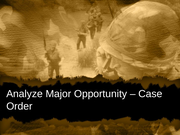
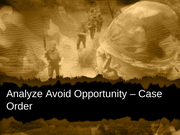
Major: Major -> Avoid (58, 94)
